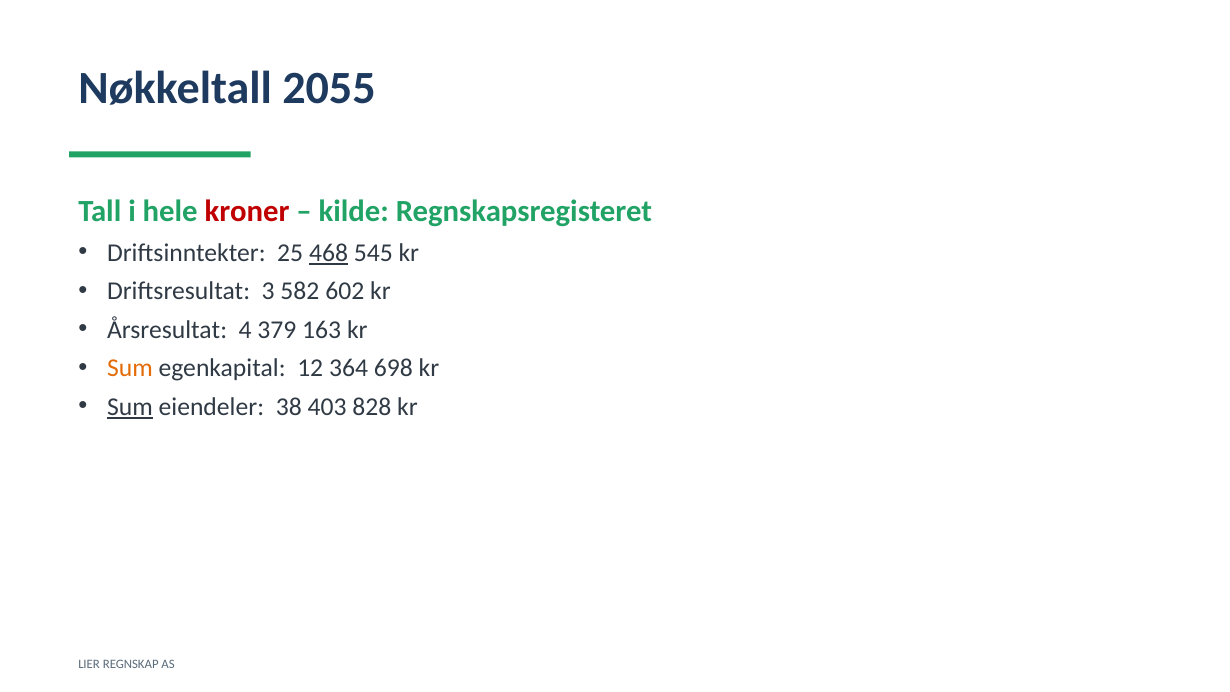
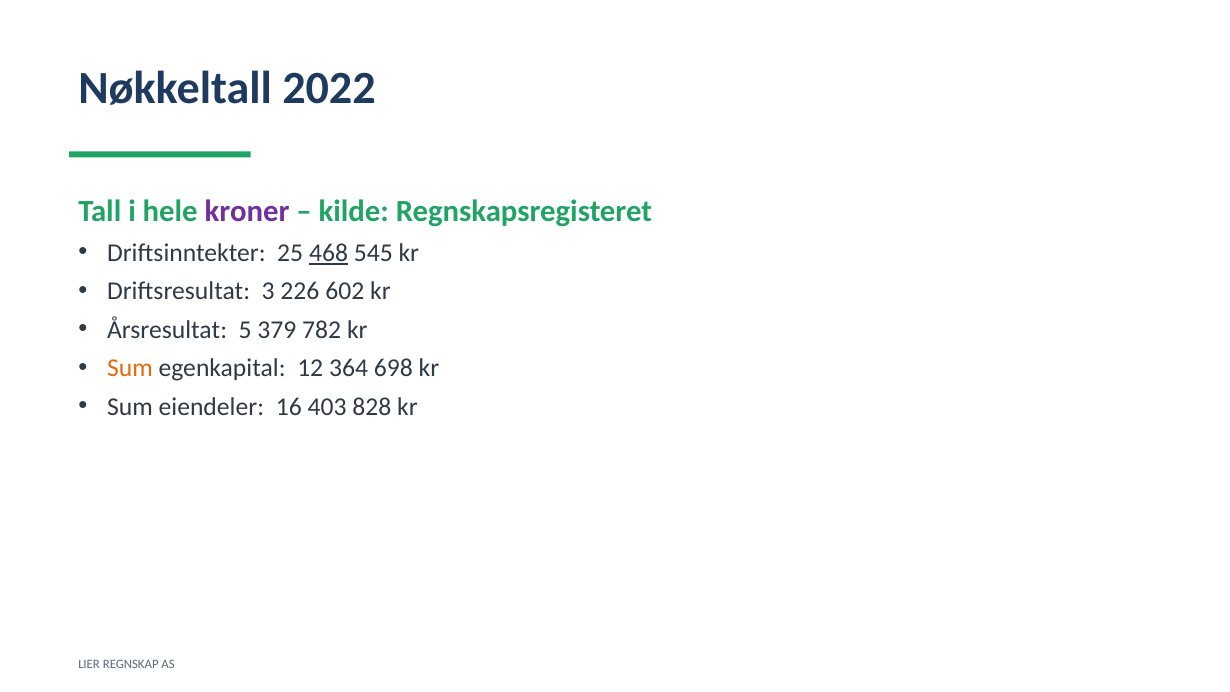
2055: 2055 -> 2022 (329, 88)
kroner colour: red -> purple (247, 212)
582: 582 -> 226 (300, 291)
4: 4 -> 5 (245, 330)
163: 163 -> 782 (322, 330)
Sum underline: present -> none (130, 407)
38: 38 -> 16 (289, 407)
